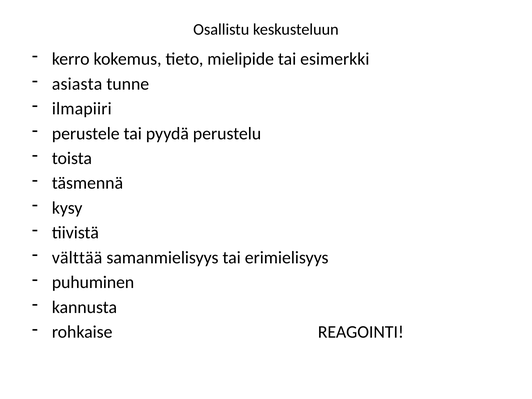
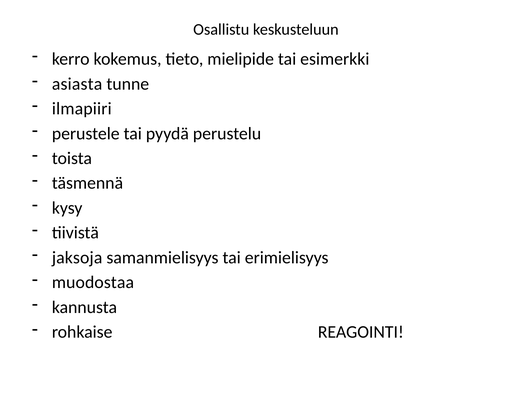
välttää: välttää -> jaksoja (77, 258)
puhuminen: puhuminen -> muodostaa (93, 282)
